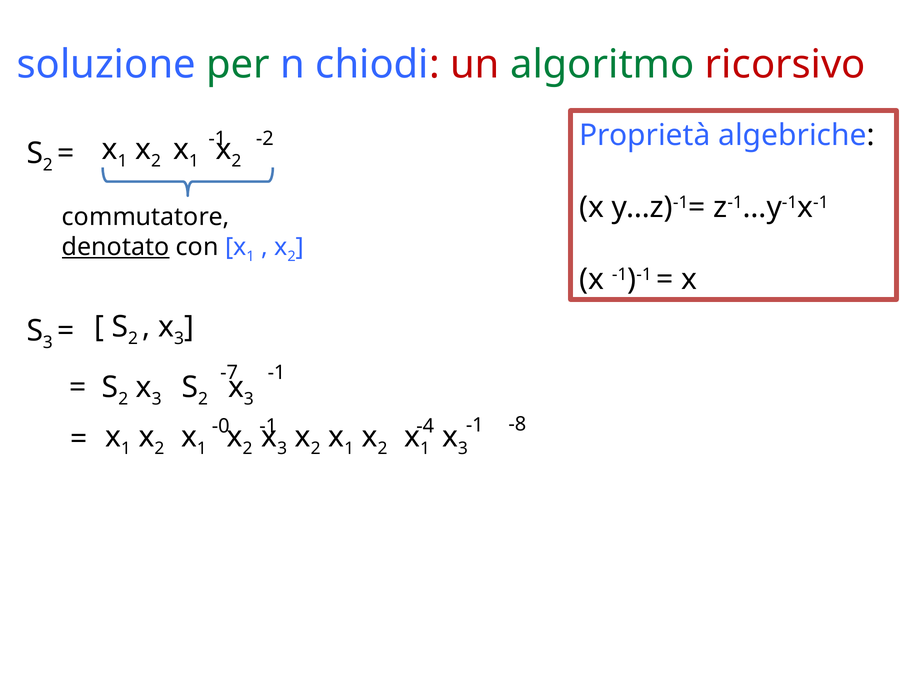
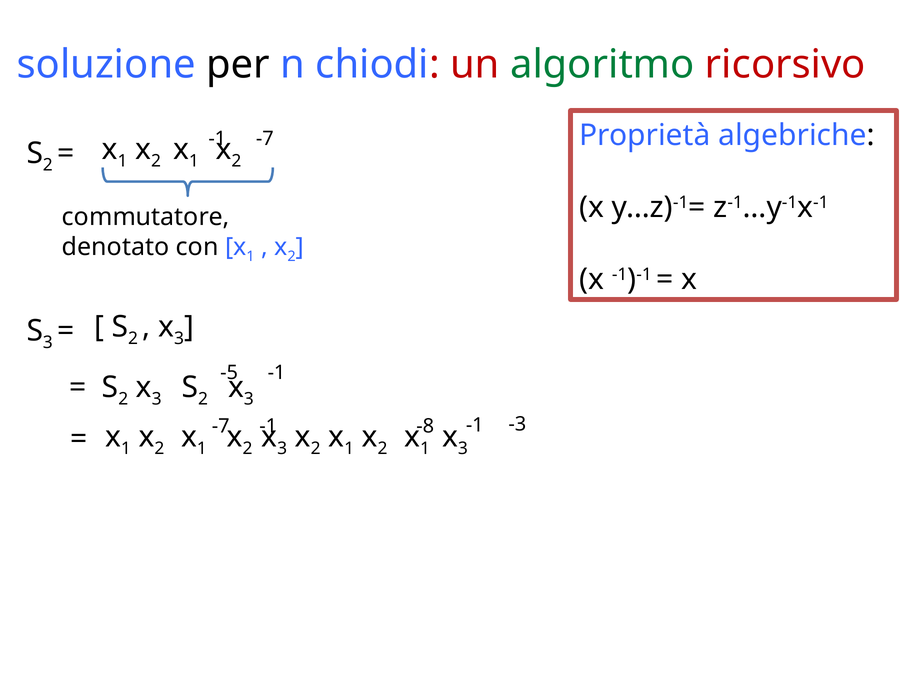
per colour: green -> black (238, 64)
-2: -2 -> -7 (265, 139)
denotato underline: present -> none (116, 247)
-7: -7 -> -5 (229, 373)
-0: -0 -> -7 (221, 426)
-4: -4 -> -8 (425, 426)
-8: -8 -> -3 (517, 424)
